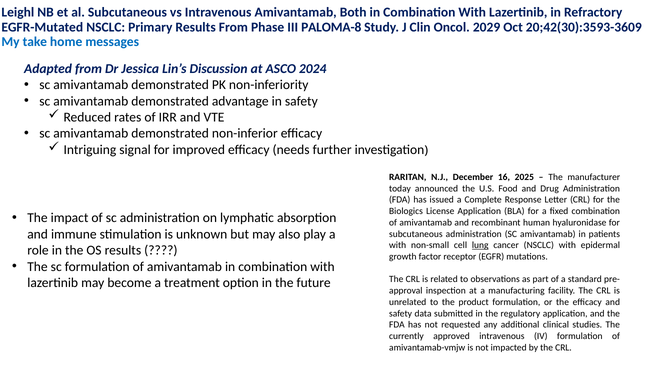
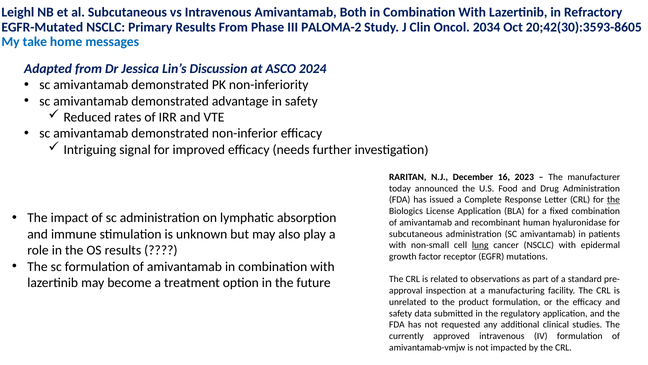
PALOMA-8: PALOMA-8 -> PALOMA-2 (331, 27)
2029: 2029 -> 2034 (487, 27)
20;42(30):3593-3609: 20;42(30):3593-3609 -> 20;42(30):3593-8605 (584, 27)
2025: 2025 -> 2023 (524, 177)
the underline: none -> present (613, 200)
